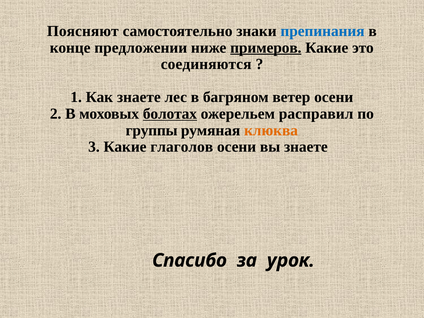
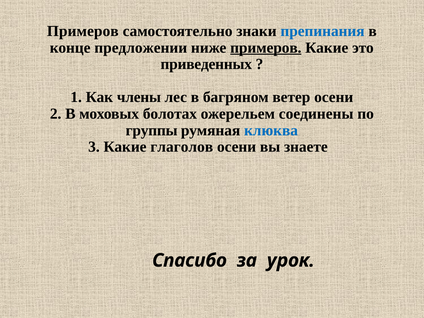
Поясняют: Поясняют -> Примеров (83, 31)
соединяются: соединяются -> приведенных (206, 64)
Как знаете: знаете -> члены (139, 97)
болотах underline: present -> none (170, 114)
расправил: расправил -> соединены (316, 114)
клюква colour: orange -> blue (271, 130)
